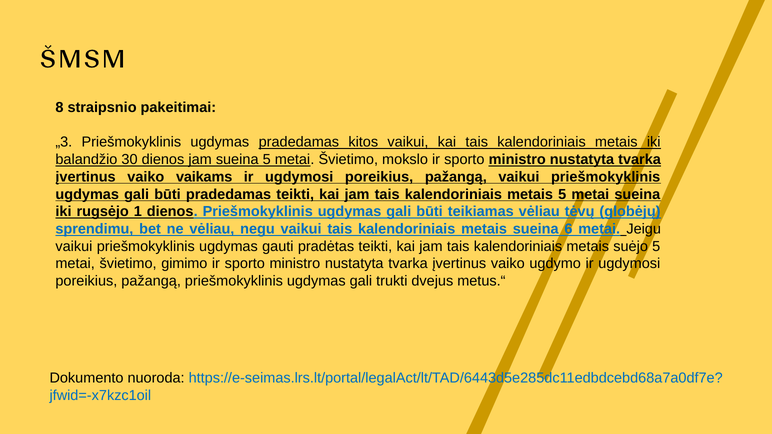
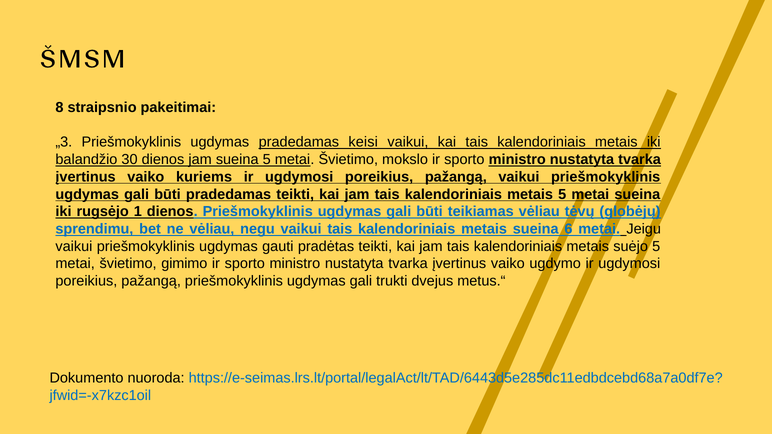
kitos: kitos -> keisi (363, 142)
vaikams: vaikams -> kuriems (204, 177)
